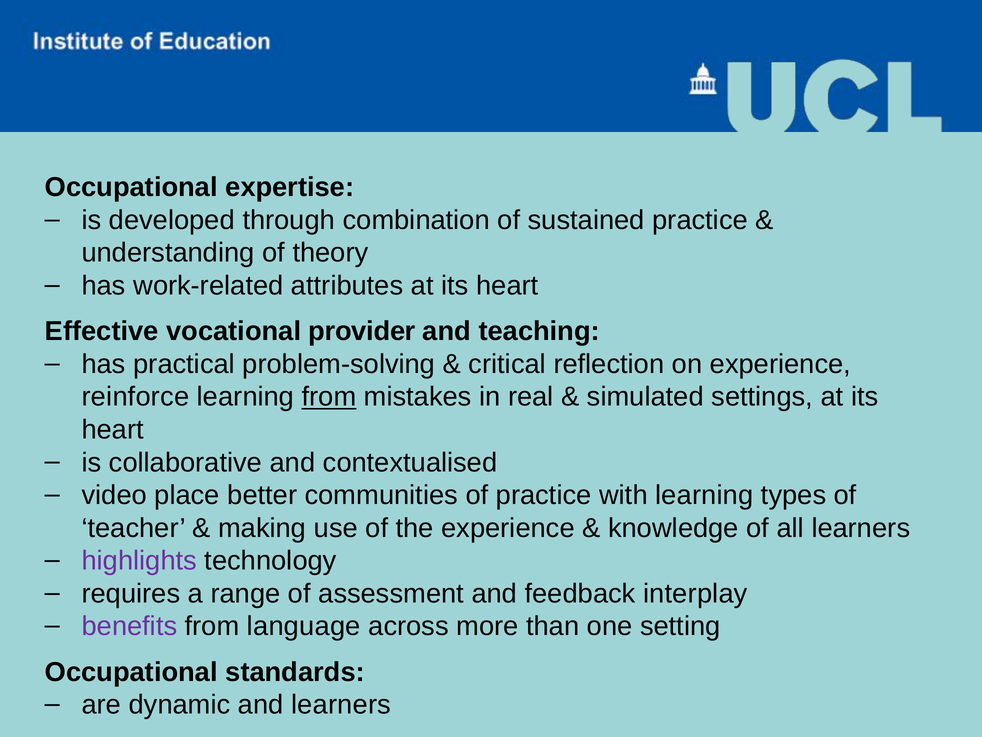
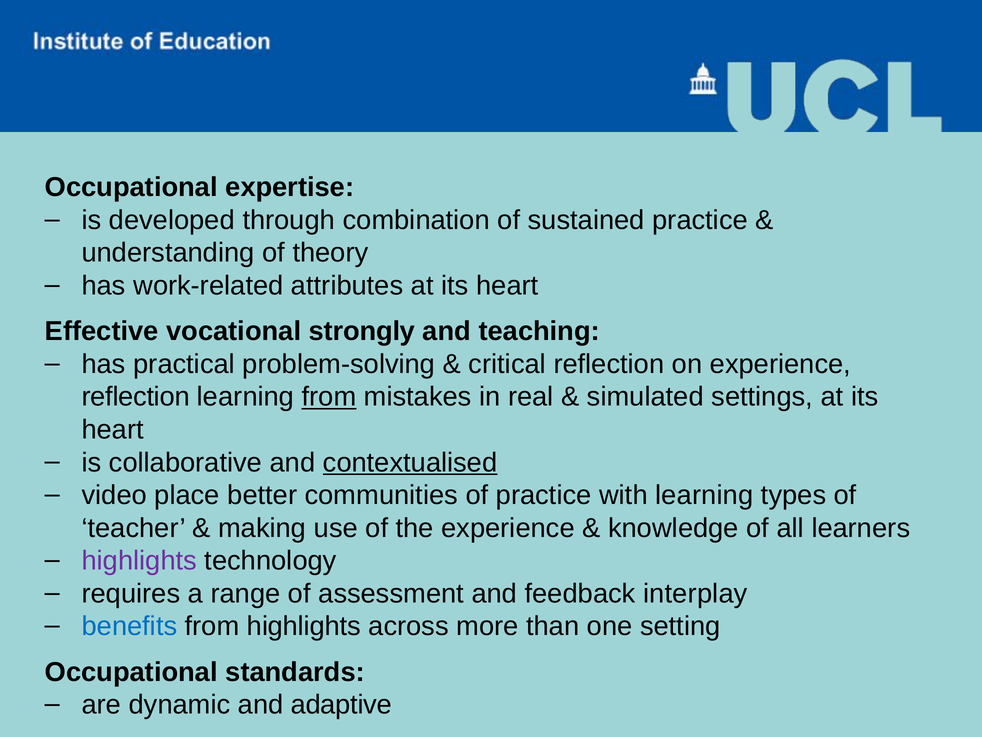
provider: provider -> strongly (362, 331)
reinforce: reinforce -> reflection (136, 397)
contextualised underline: none -> present (410, 462)
benefits colour: purple -> blue (129, 626)
from language: language -> highlights (304, 626)
and learners: learners -> adaptive (341, 704)
